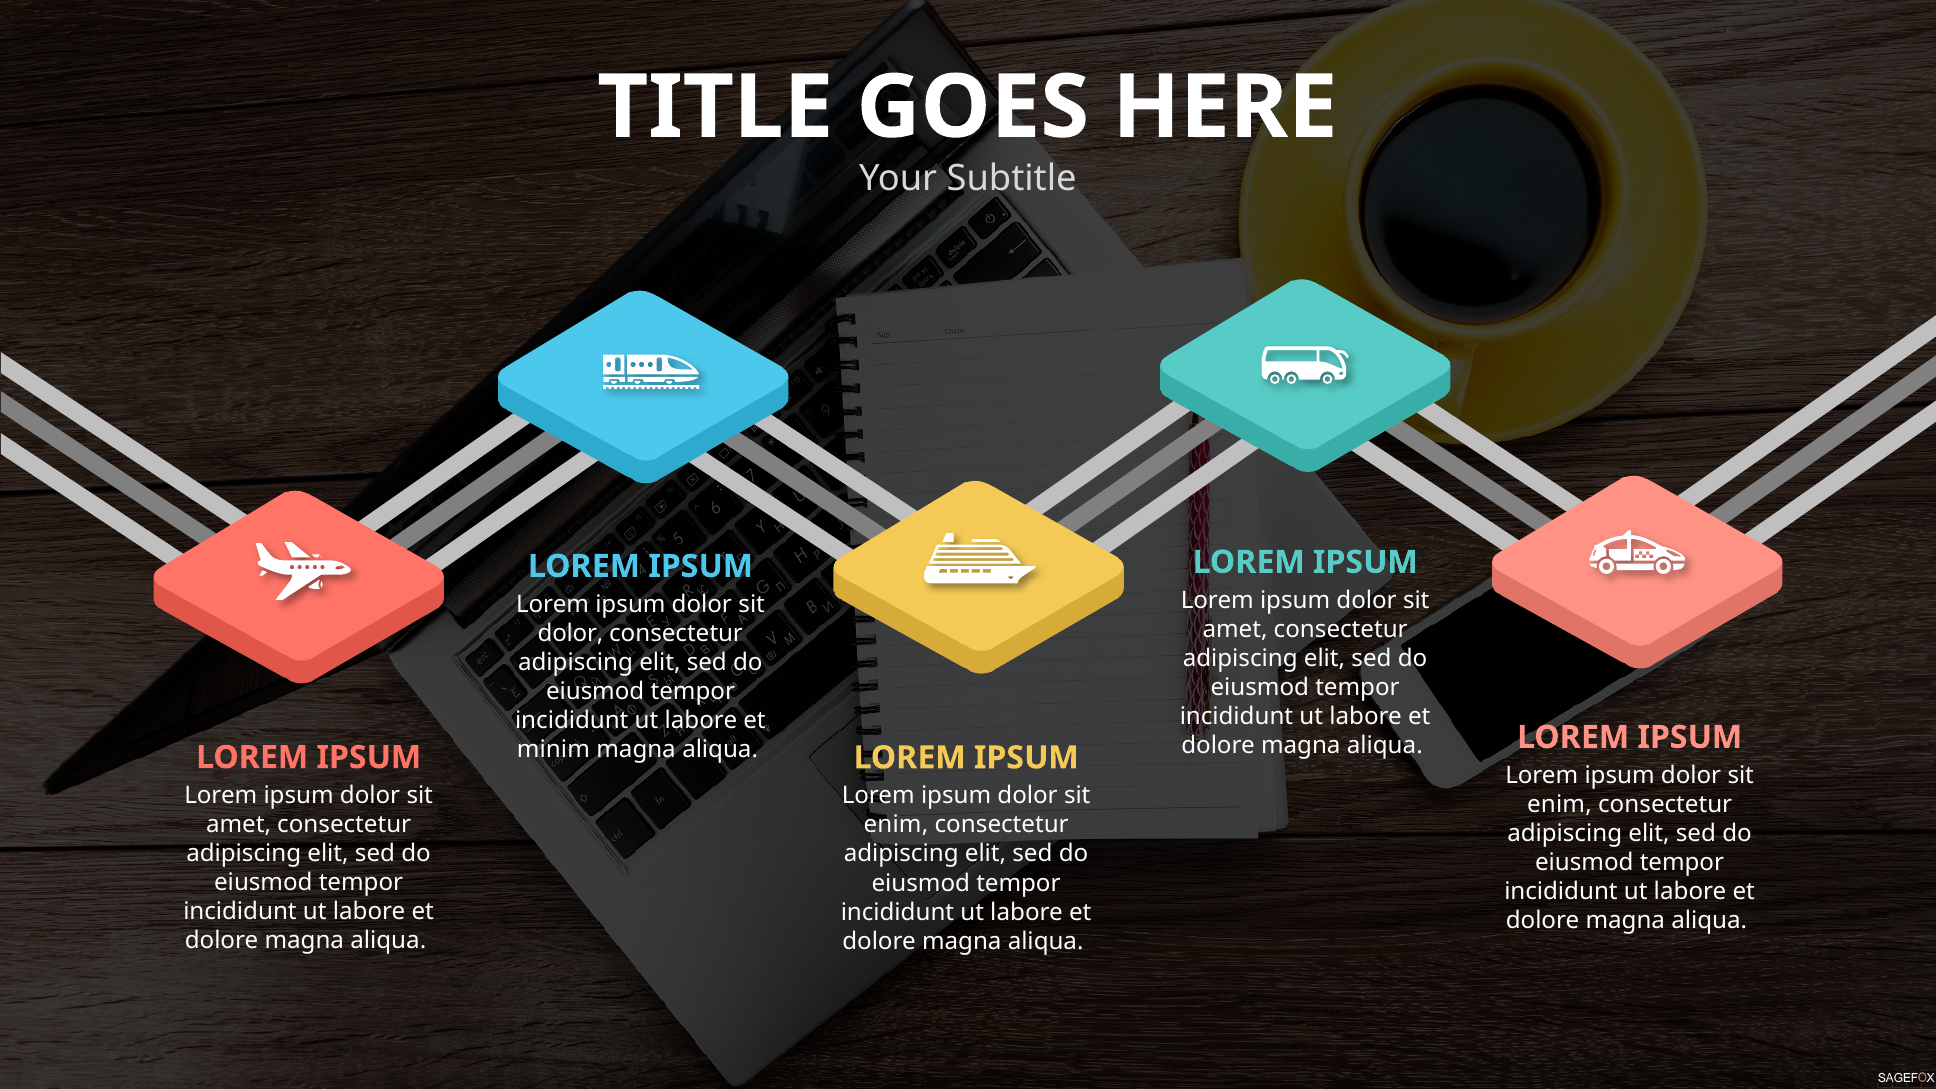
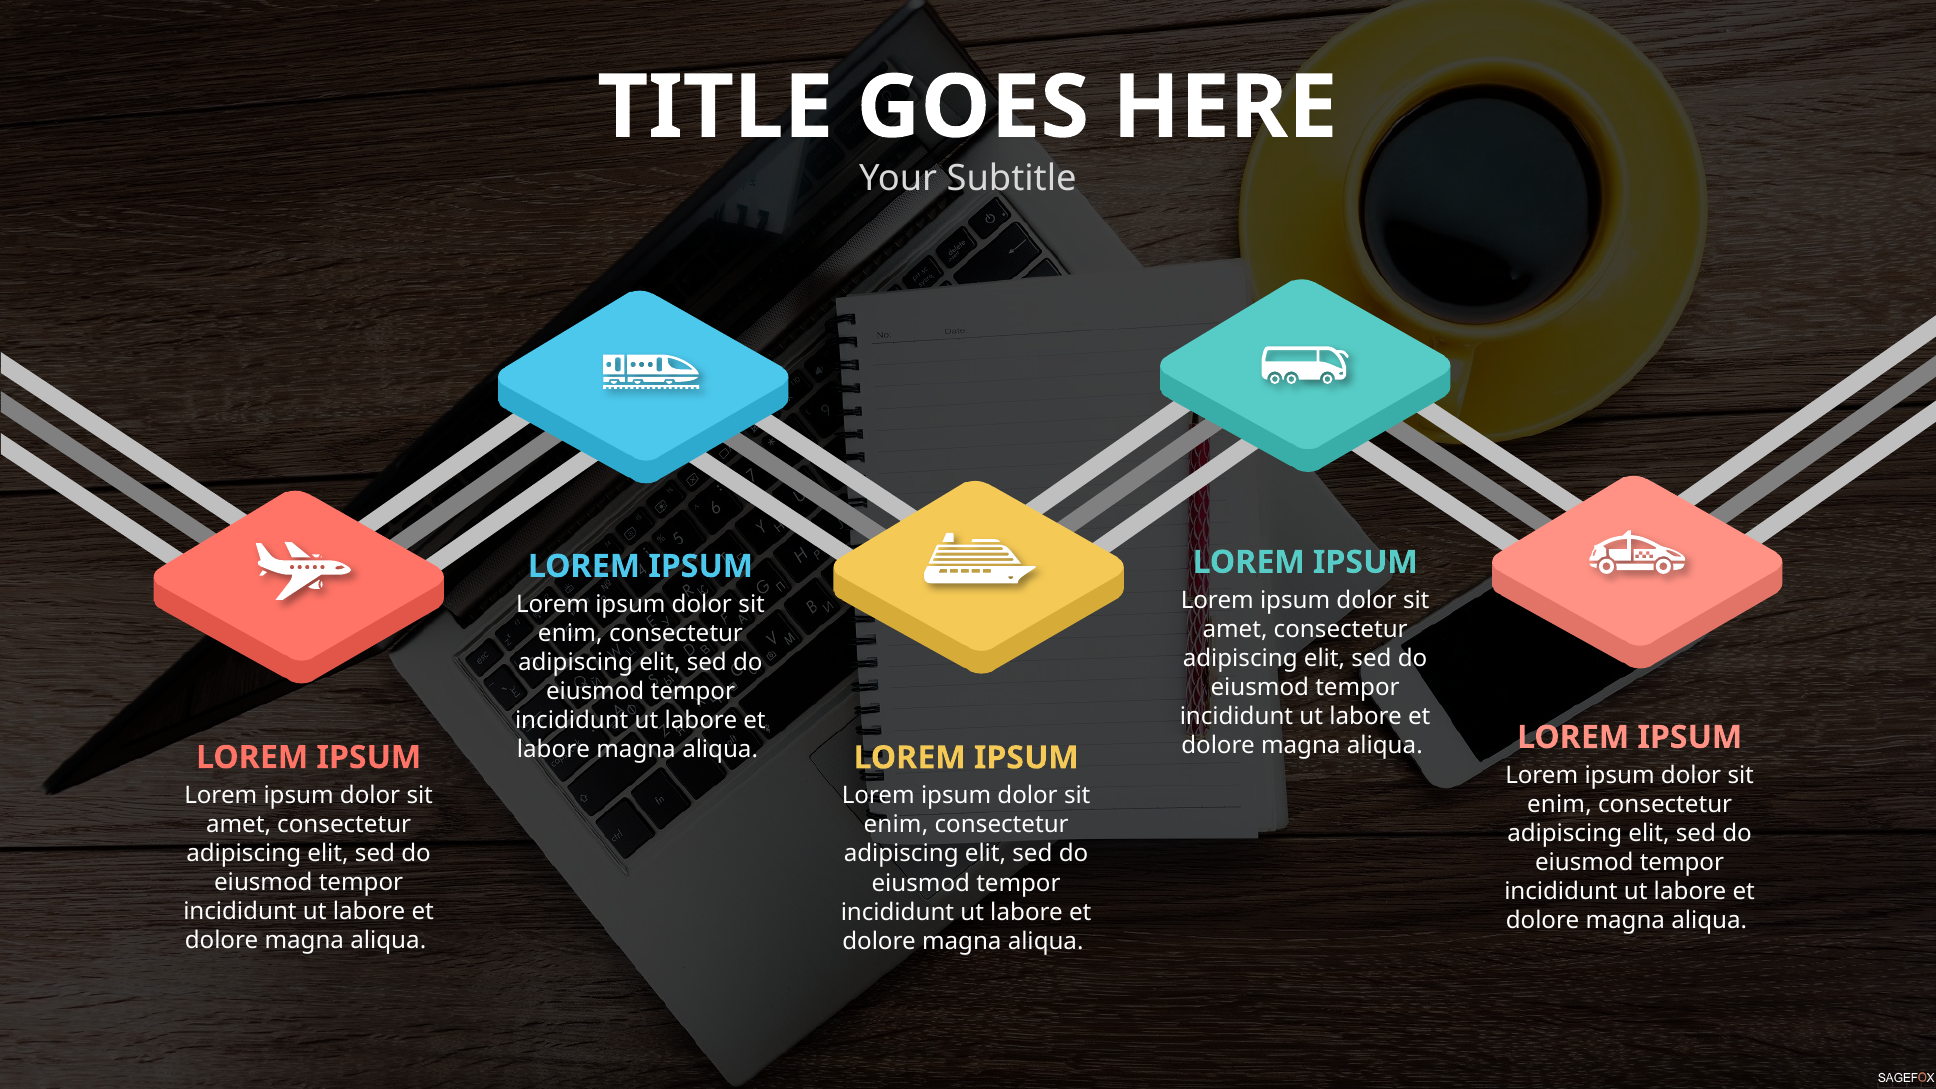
dolor: dolor -> enim (570, 634)
minim: minim -> labore (553, 750)
